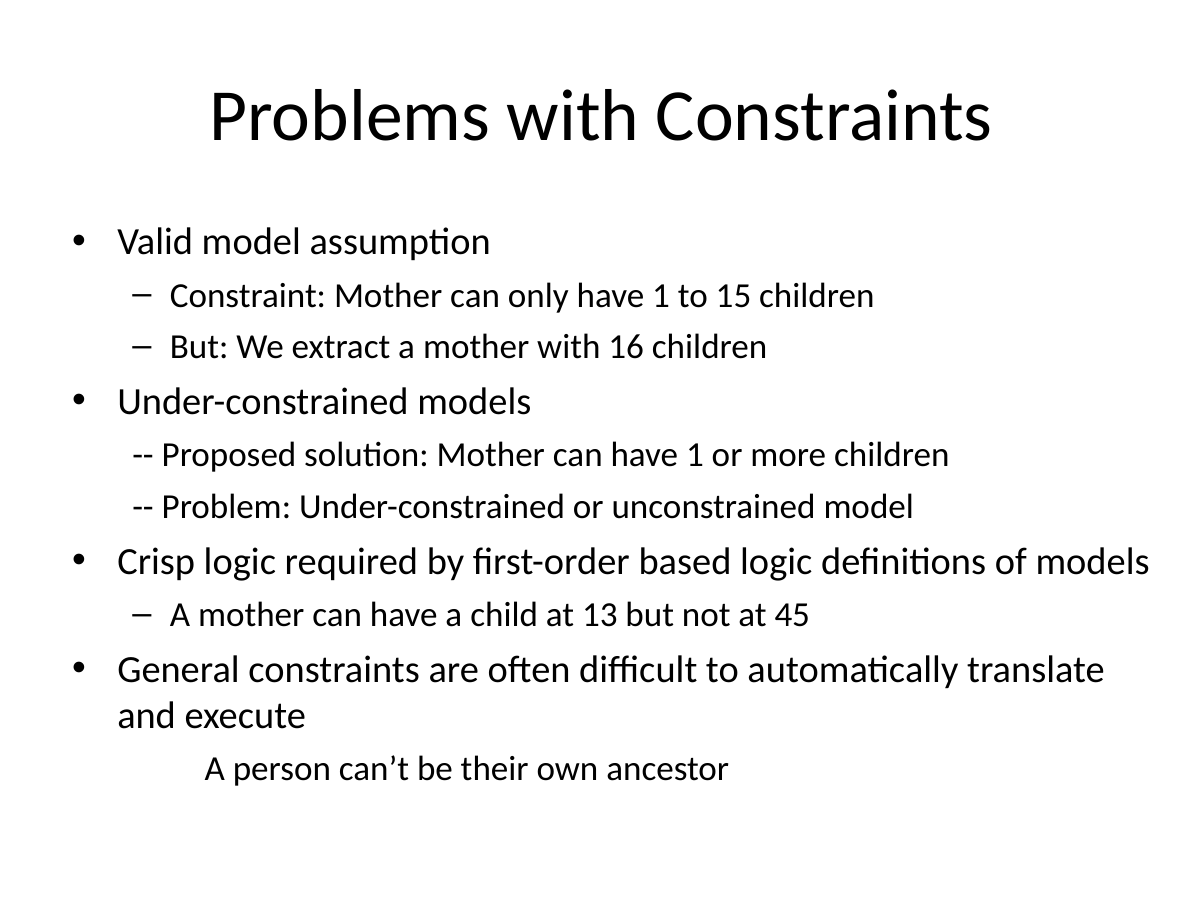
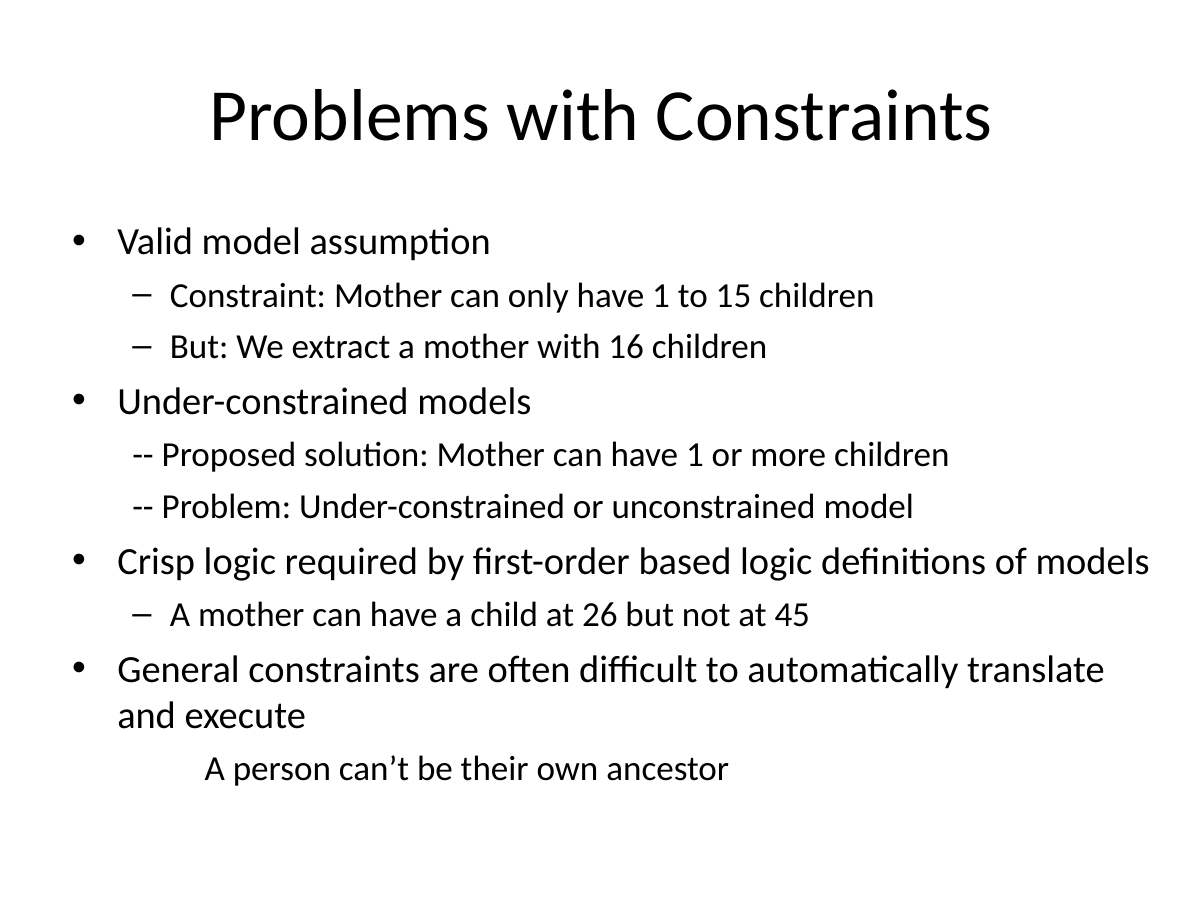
13: 13 -> 26 (600, 615)
